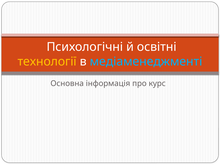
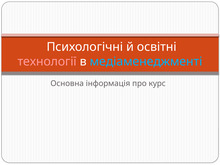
технології colour: yellow -> pink (47, 62)
